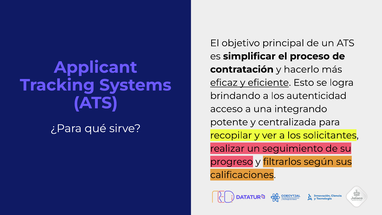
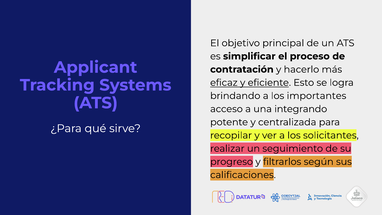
autenticidad: autenticidad -> importantes (317, 96)
